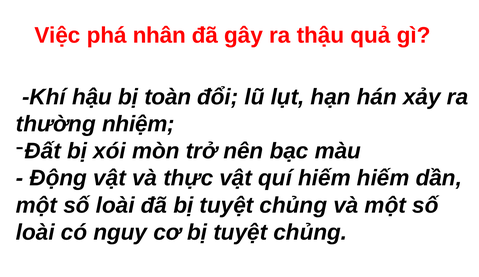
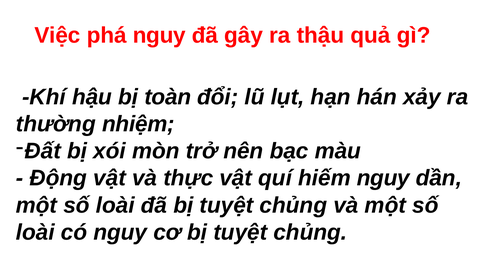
phá nhân: nhân -> nguy (159, 35)
hiếm hiếm: hiếm -> nguy (383, 178)
